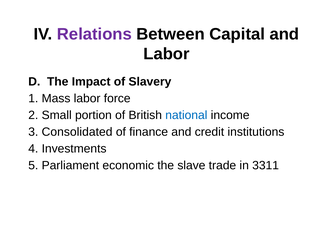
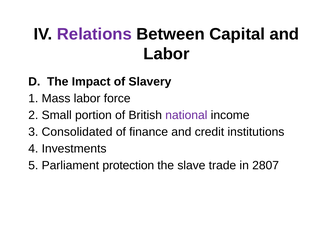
national colour: blue -> purple (186, 116)
economic: economic -> protection (128, 166)
3311: 3311 -> 2807 (266, 166)
